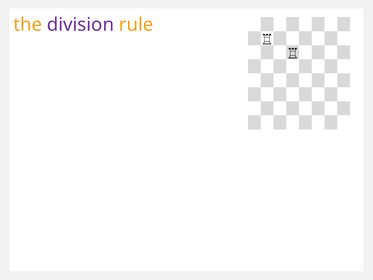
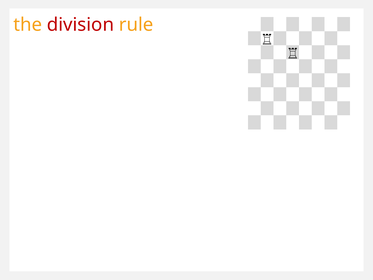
division colour: purple -> red (80, 25)
